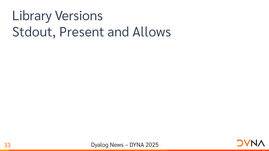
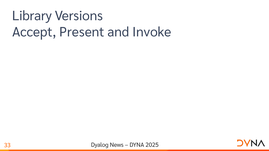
Stdout: Stdout -> Accept (34, 32)
Allows: Allows -> Invoke (152, 32)
